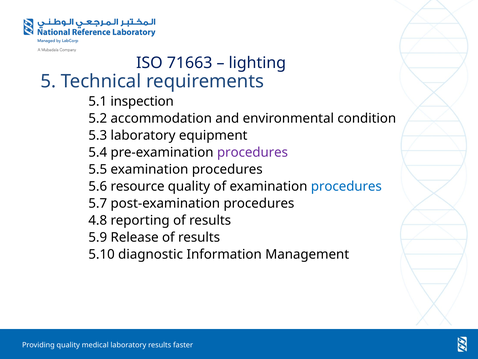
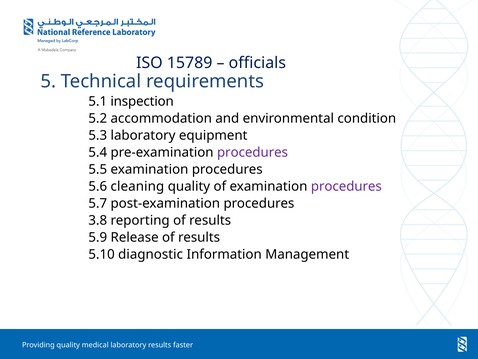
71663: 71663 -> 15789 (190, 63)
lighting: lighting -> officials (257, 63)
resource: resource -> cleaning (137, 186)
procedures colour: blue -> purple (346, 186)
4.8: 4.8 -> 3.8 (98, 220)
